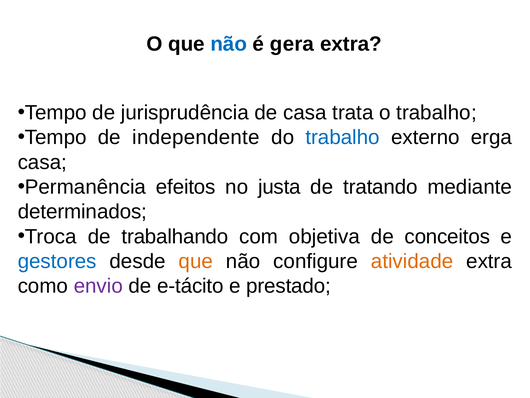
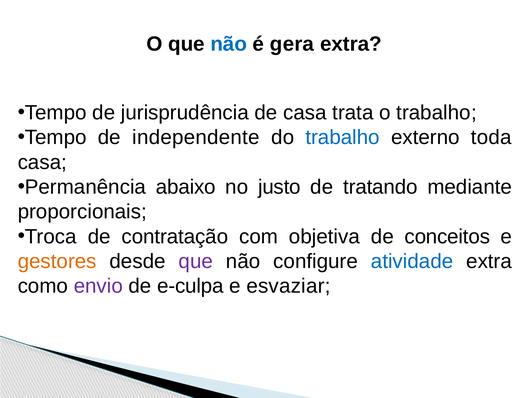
erga: erga -> toda (491, 137)
efeitos: efeitos -> abaixo (186, 187)
justa: justa -> justo (279, 187)
determinados: determinados -> proporcionais (82, 212)
trabalhando: trabalhando -> contratação (175, 236)
gestores colour: blue -> orange (57, 261)
que colour: orange -> purple (196, 261)
atividade colour: orange -> blue (412, 261)
e-tácito: e-tácito -> e-culpa (190, 286)
prestado: prestado -> esvaziar (288, 286)
